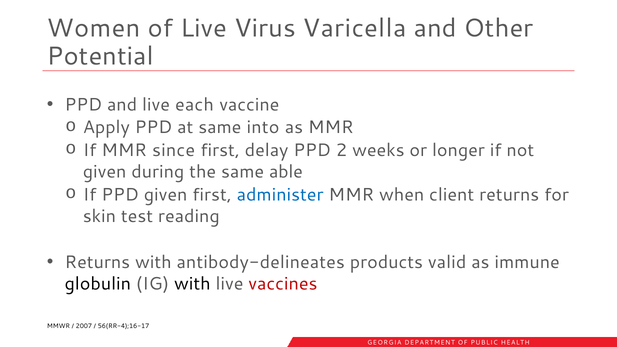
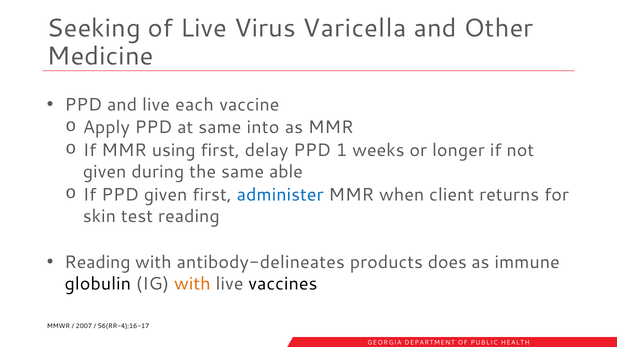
Women: Women -> Seeking (94, 28)
Potential: Potential -> Medicine (100, 56)
since: since -> using (174, 150)
2: 2 -> 1 (342, 150)
Returns: Returns -> Reading (97, 262)
valid: valid -> does (447, 262)
with colour: black -> orange (192, 284)
vaccines colour: red -> black (283, 284)
